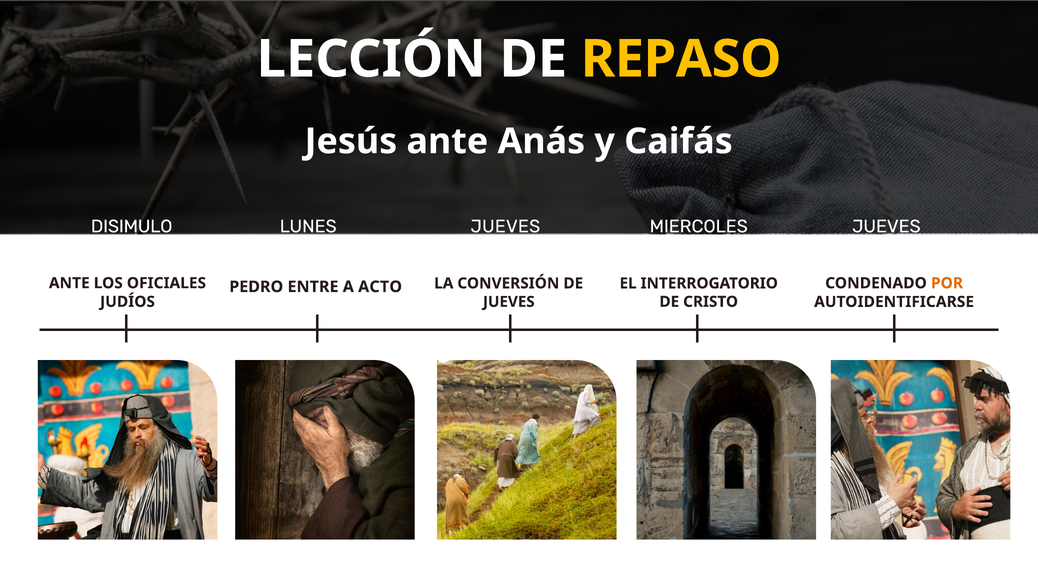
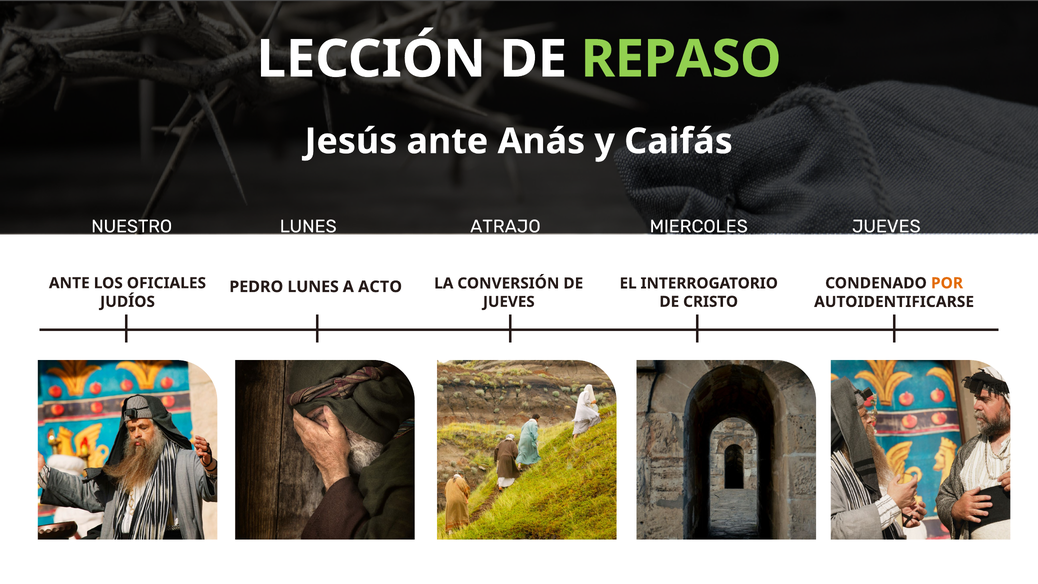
REPASO colour: yellow -> light green (681, 59)
DISIMULO: DISIMULO -> NUESTRO (132, 226)
LUNES JUEVES: JUEVES -> ATRAJO (505, 226)
PEDRO ENTRE: ENTRE -> LUNES (313, 287)
